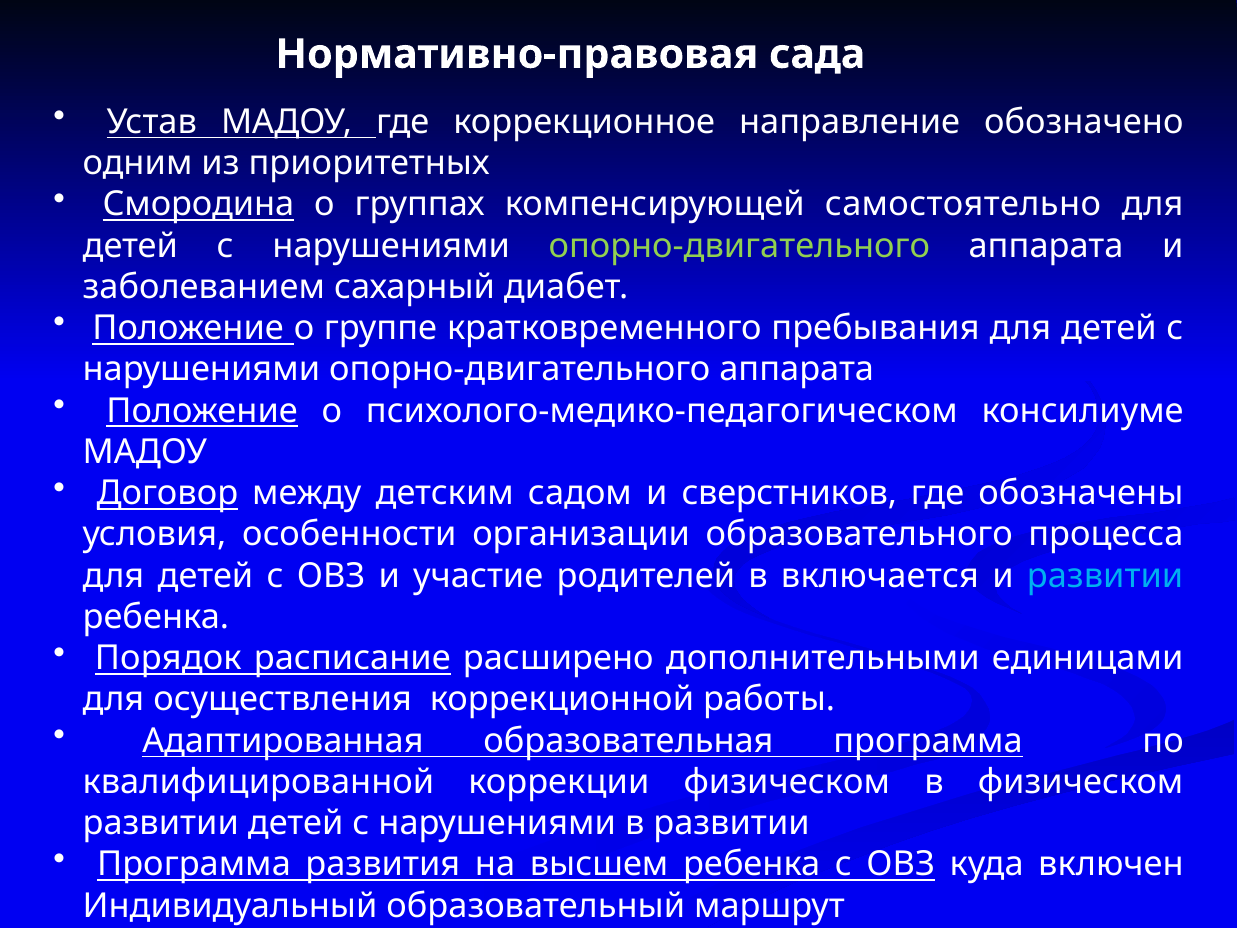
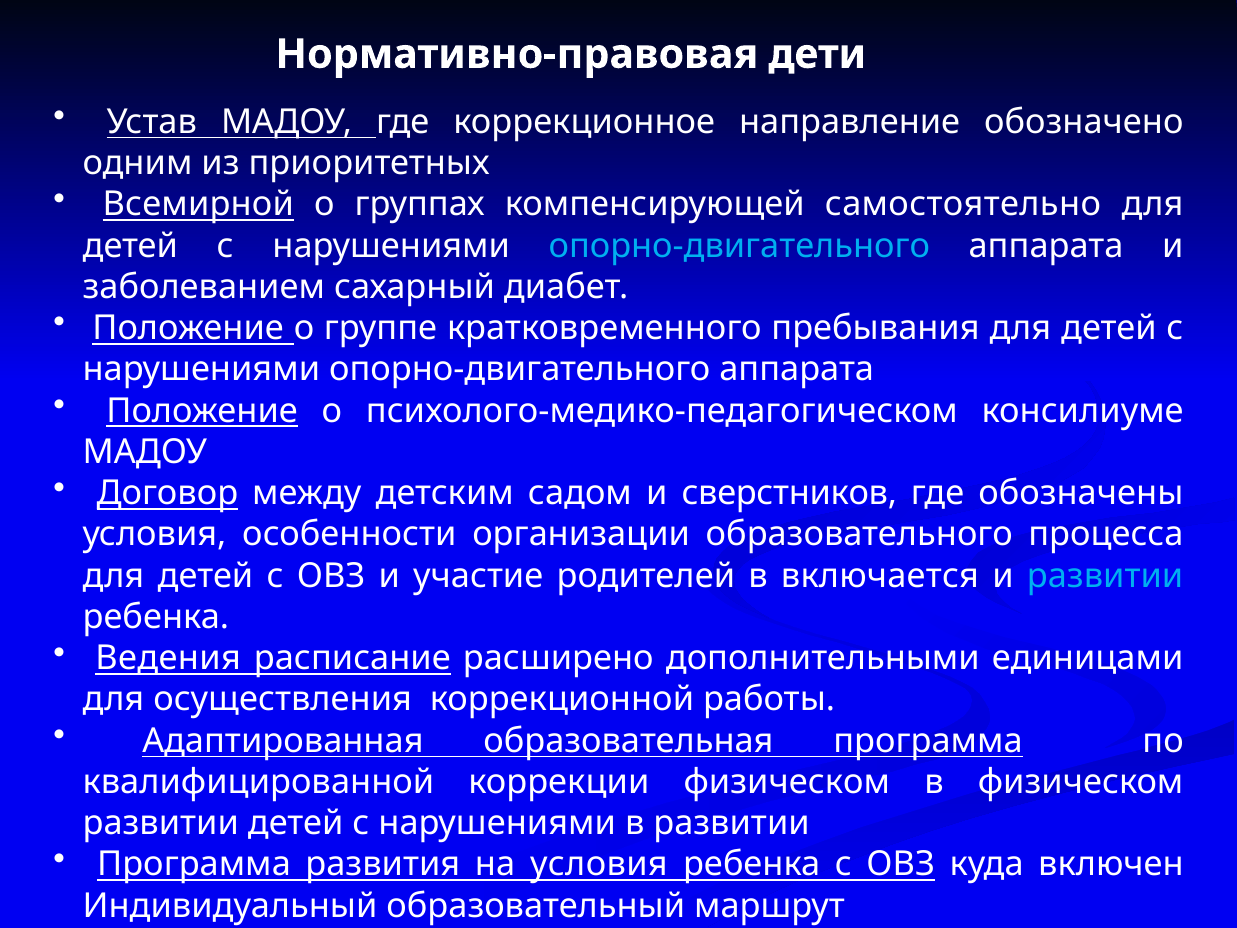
сада: сада -> дети (817, 54)
Смородина: Смородина -> Всемирной (198, 204)
опорно-двигательного colour: light green -> light blue (739, 246)
Порядок: Порядок -> Ведения (168, 658)
на высшем: высшем -> условия (599, 864)
